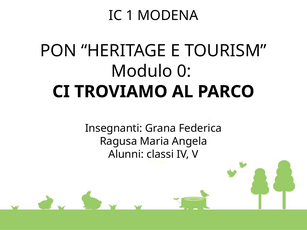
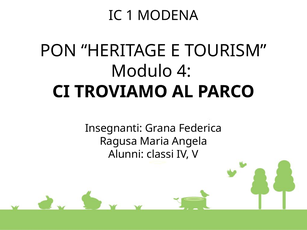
0: 0 -> 4 (184, 71)
